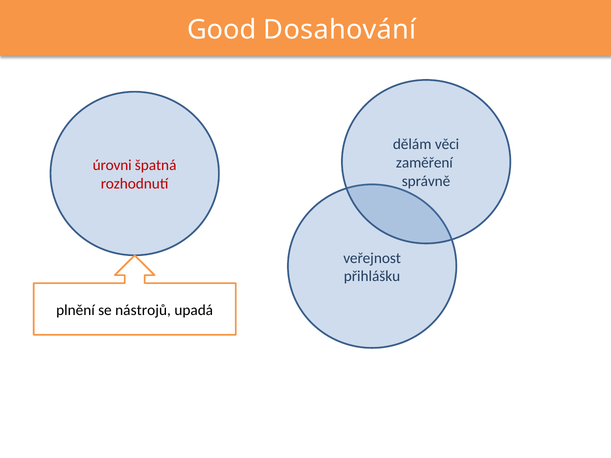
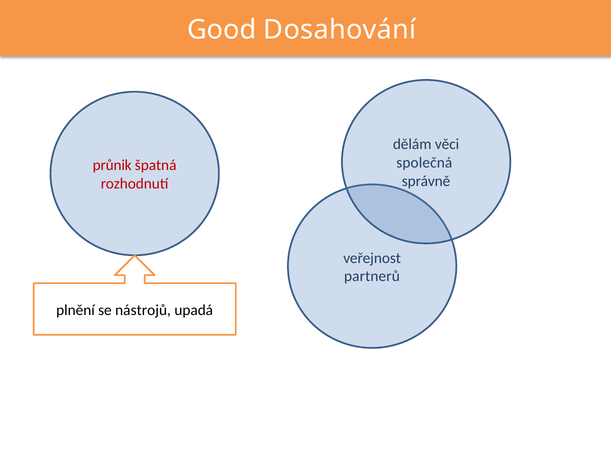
zaměření: zaměření -> společná (424, 163)
úrovni: úrovni -> průnik (112, 166)
přihlášku: přihlášku -> partnerů (372, 277)
